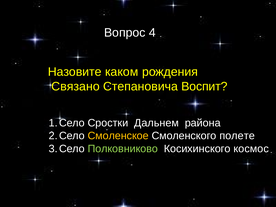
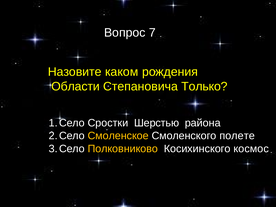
4: 4 -> 7 (152, 33)
Связано: Связано -> Области (76, 86)
Воспит: Воспит -> Только (204, 86)
Дальнем: Дальнем -> Шерстью (157, 123)
Полковниково colour: light green -> yellow (123, 149)
